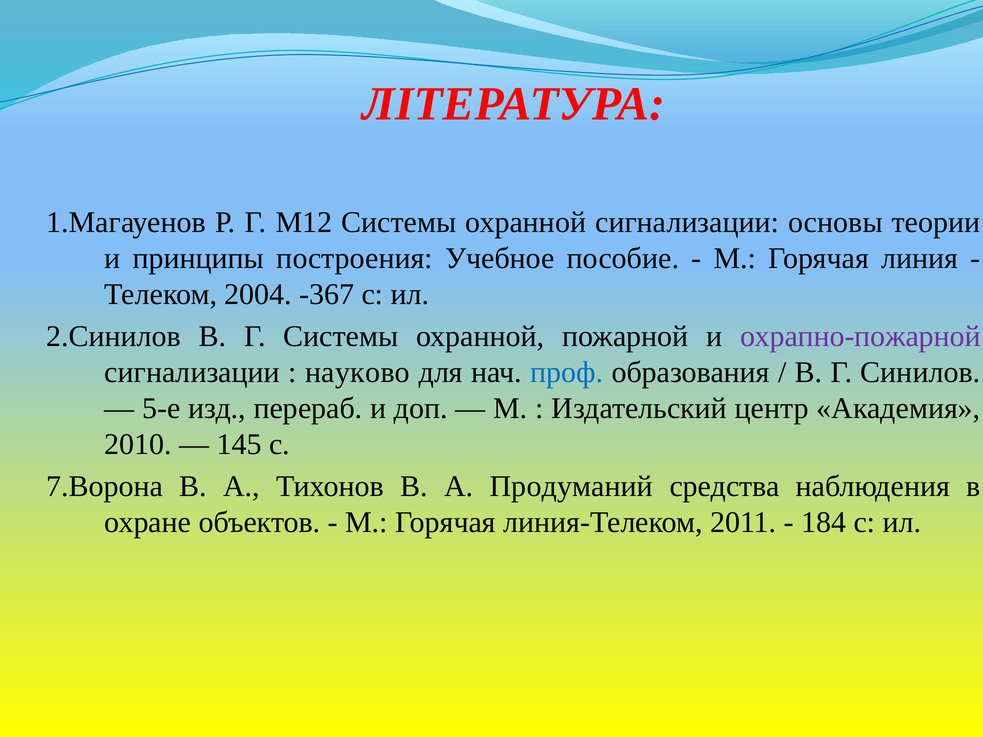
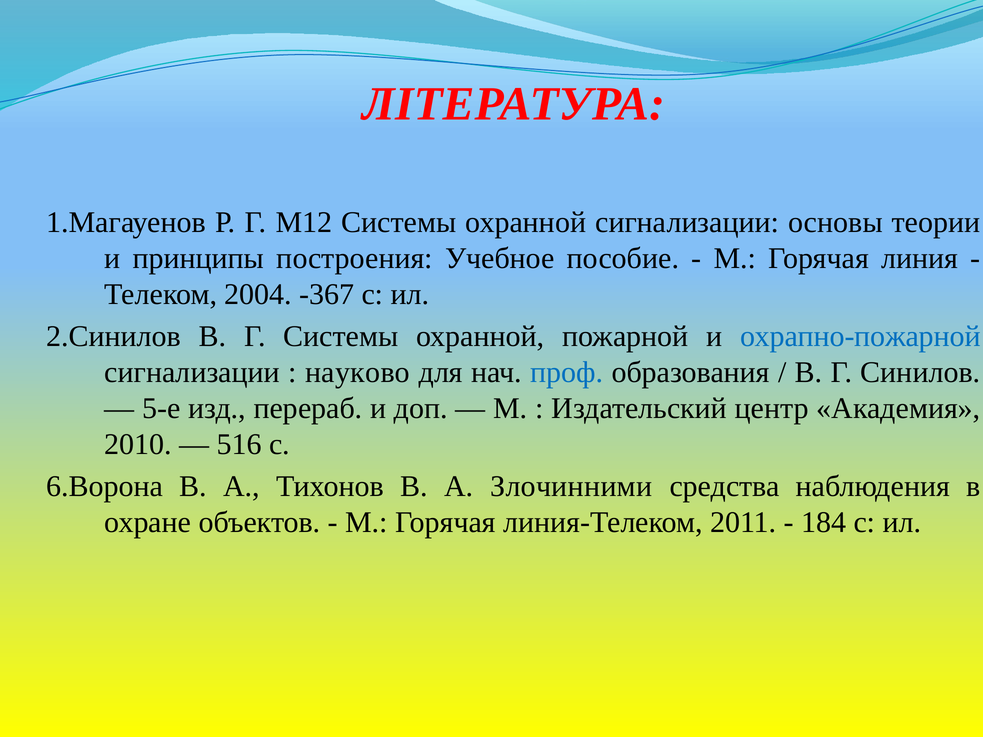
охрапно-пожарной colour: purple -> blue (860, 336)
145: 145 -> 516 (239, 444)
7.Ворона: 7.Ворона -> 6.Ворона (105, 486)
Продуманий: Продуманий -> Злочинними (571, 486)
